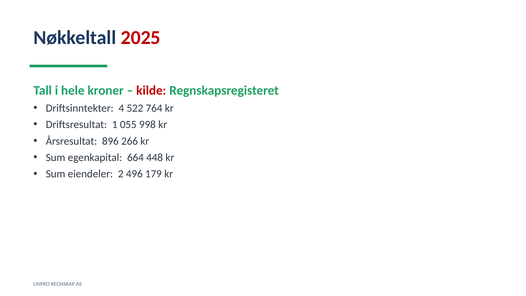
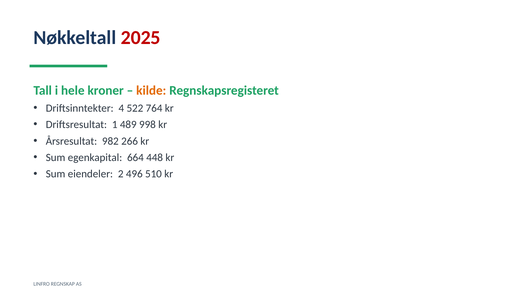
kilde colour: red -> orange (151, 91)
055: 055 -> 489 (128, 125)
896: 896 -> 982 (110, 141)
179: 179 -> 510 (153, 174)
